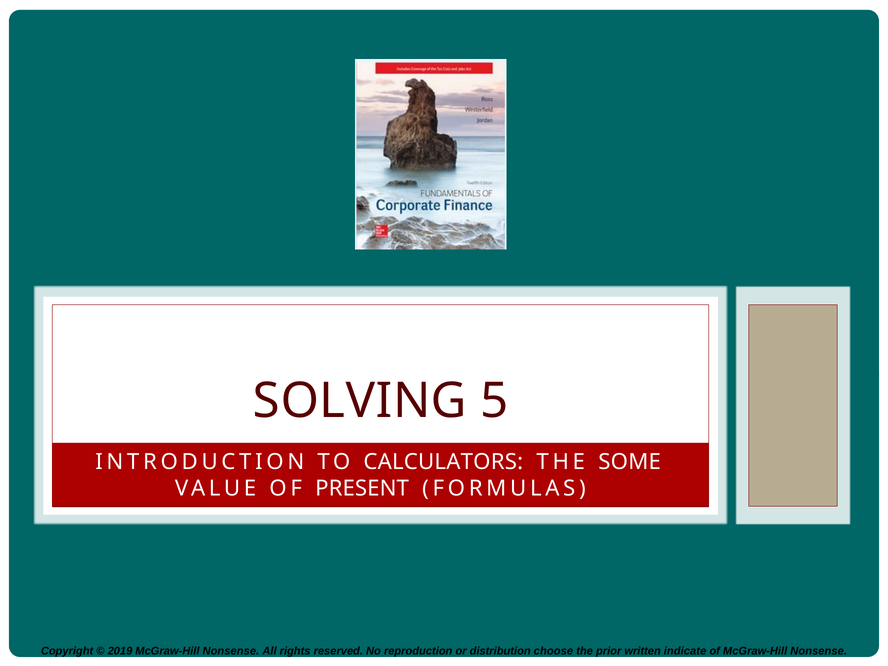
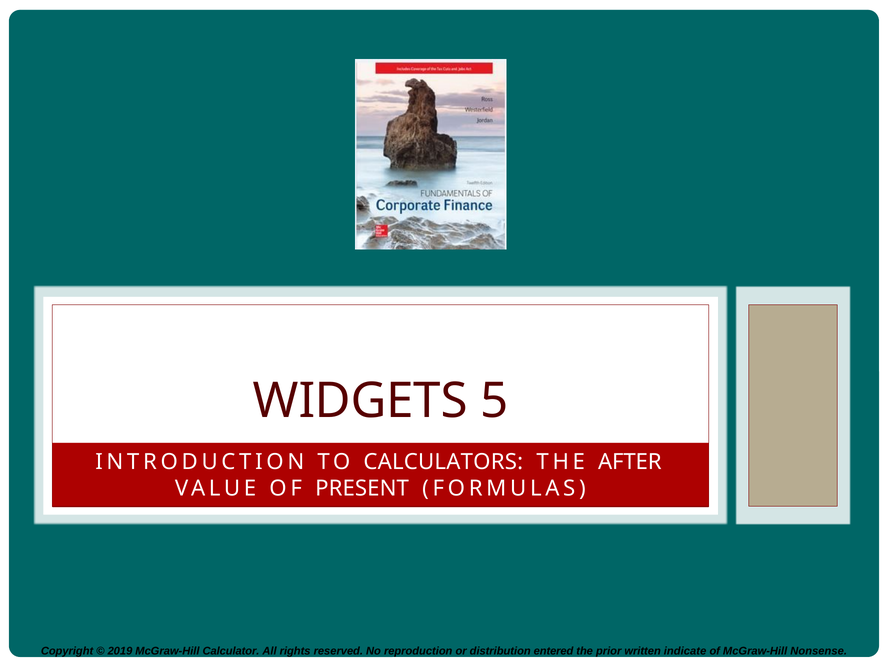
SOLVING: SOLVING -> WIDGETS (360, 401)
SOME: SOME -> AFTER (630, 462)
2019 McGraw-Hill Nonsense: Nonsense -> Calculator (231, 651)
choose: choose -> entered (554, 651)
